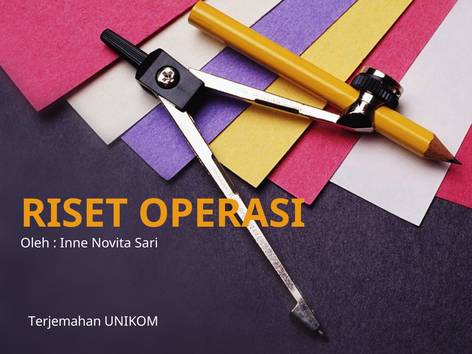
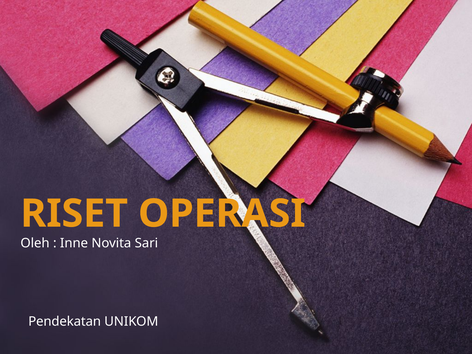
Terjemahan: Terjemahan -> Pendekatan (65, 321)
